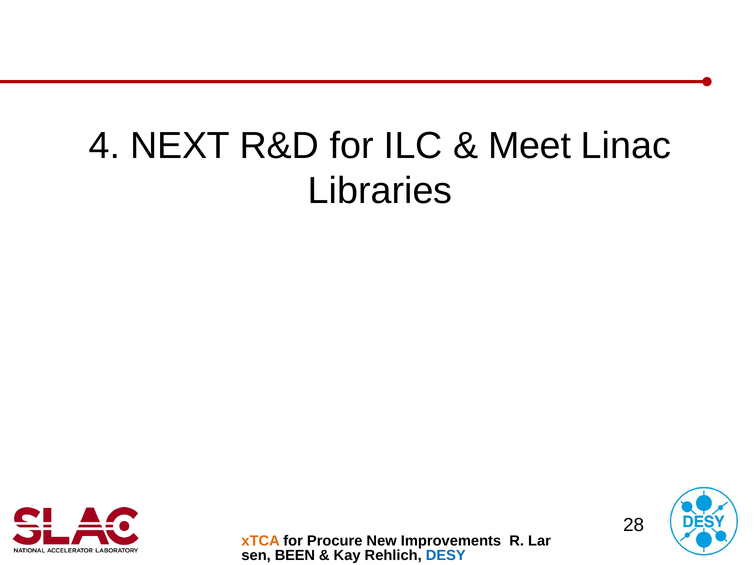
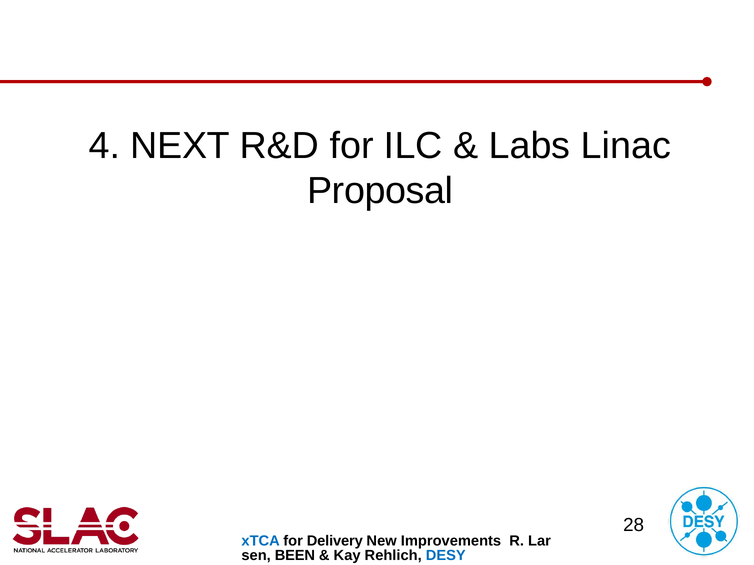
Meet: Meet -> Labs (530, 146)
Libraries: Libraries -> Proposal (380, 191)
xTCA colour: orange -> blue (261, 541)
Procure: Procure -> Delivery (335, 541)
